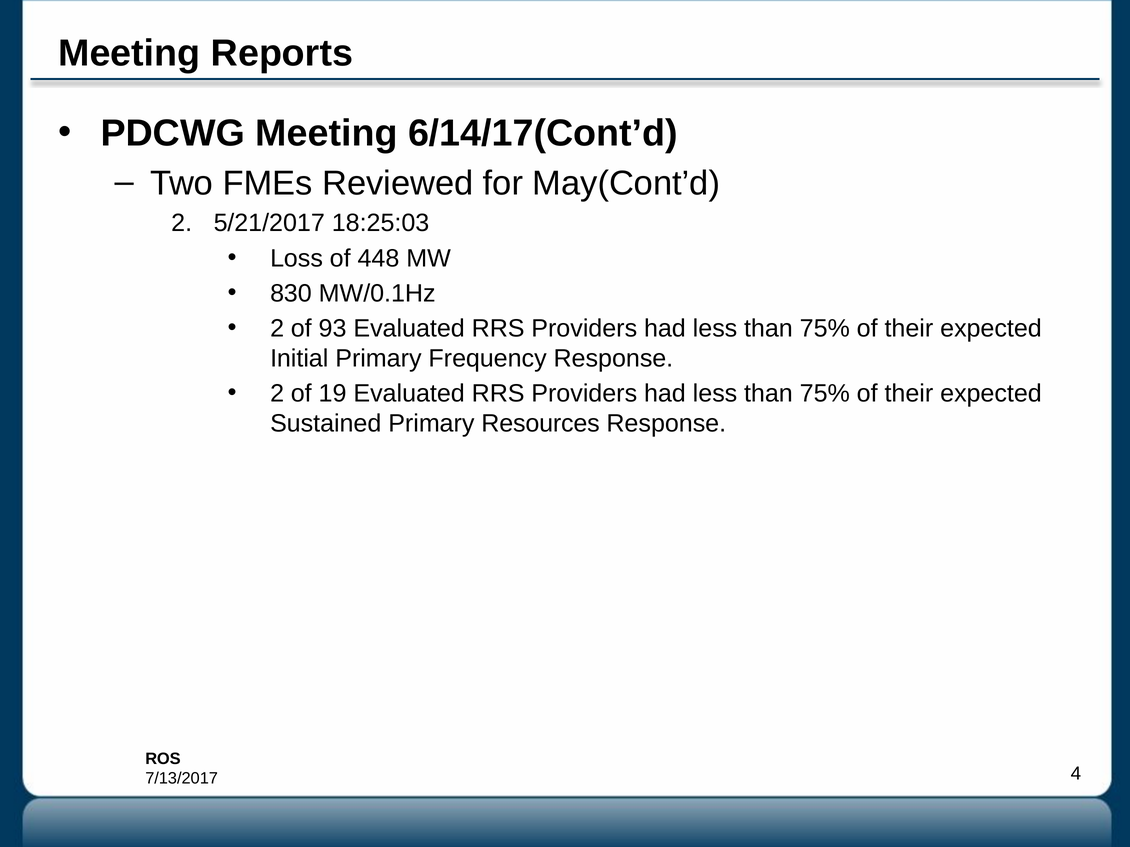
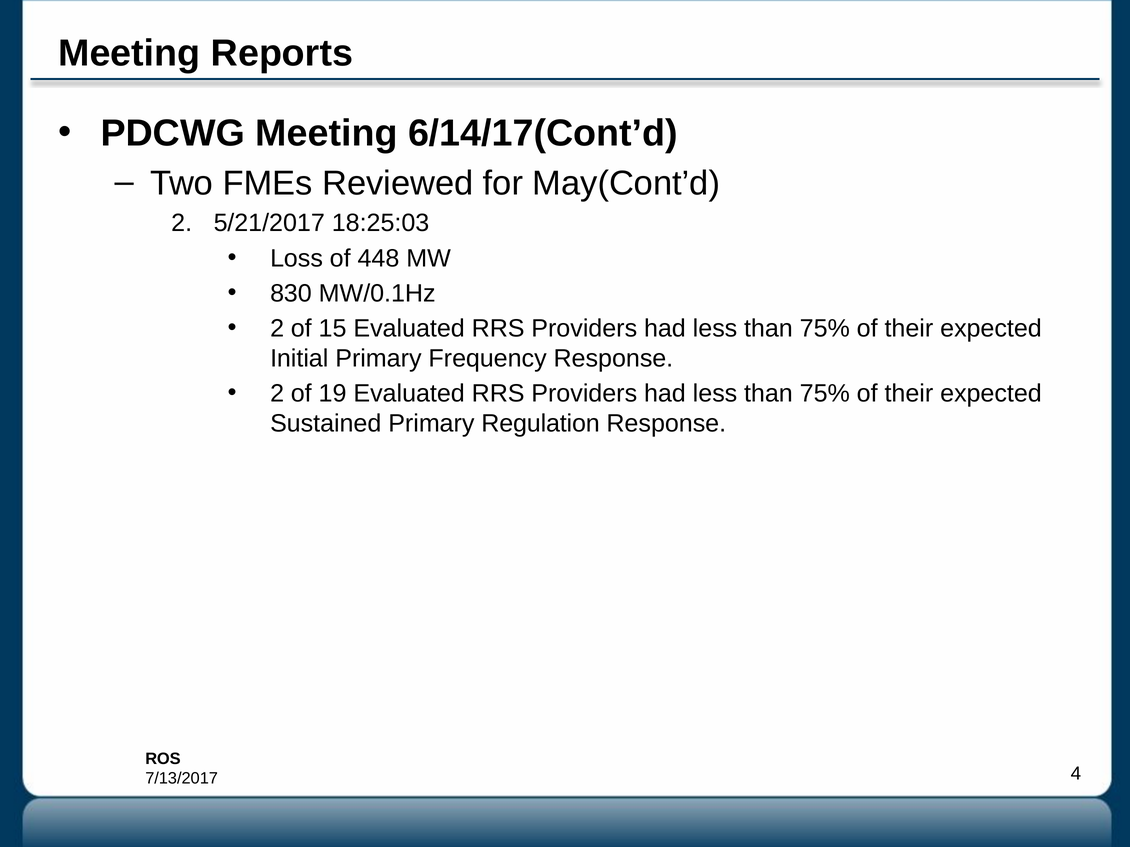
93: 93 -> 15 (333, 329)
Resources: Resources -> Regulation (541, 424)
